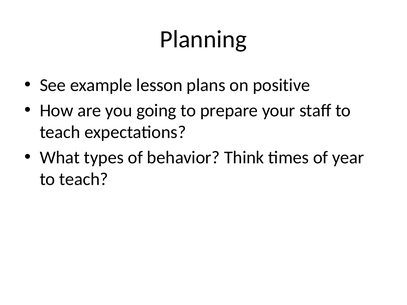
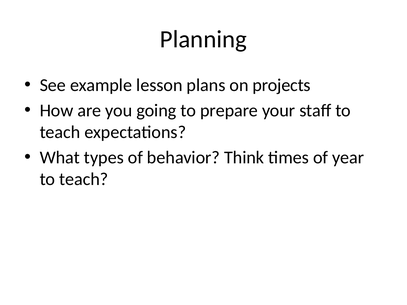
positive: positive -> projects (282, 85)
